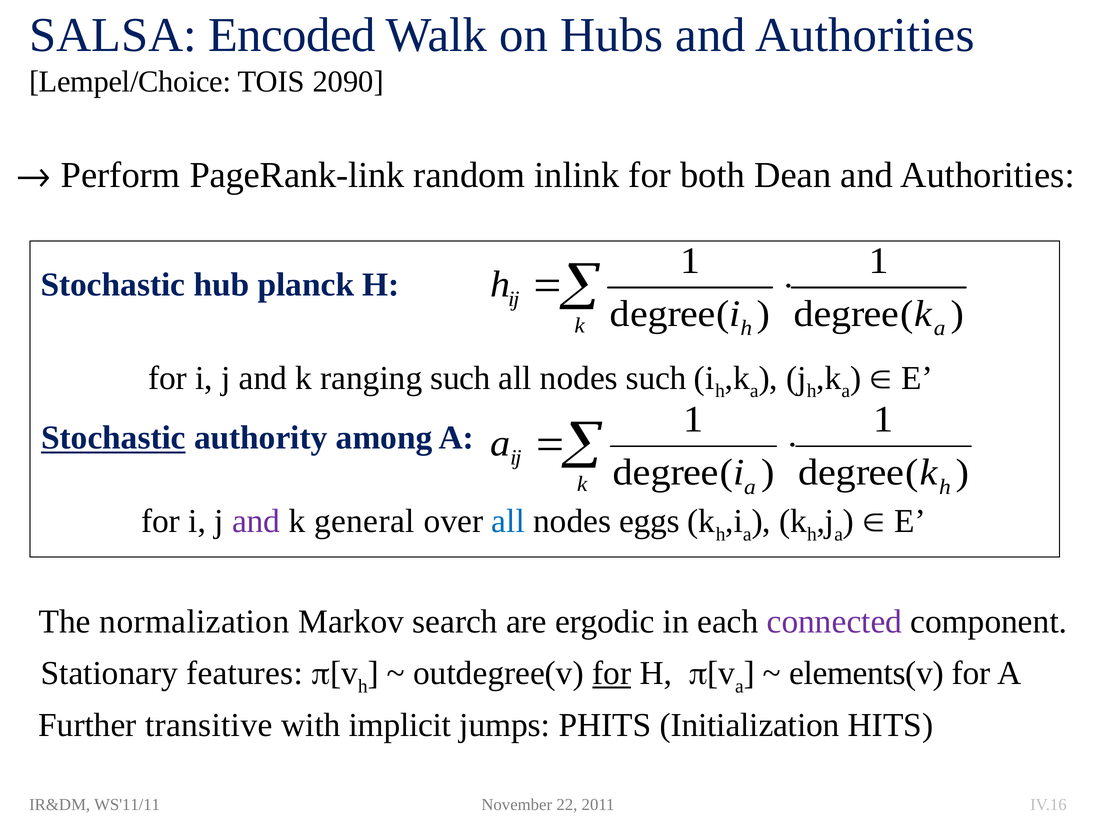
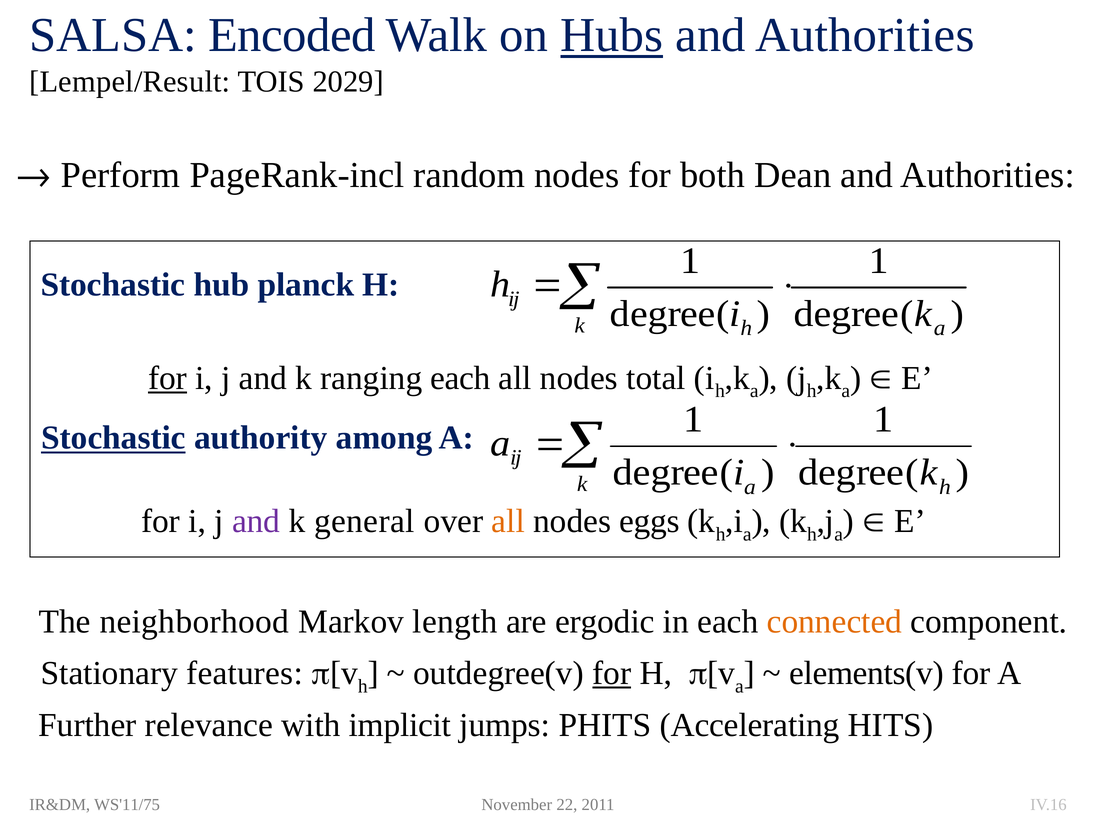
Hubs underline: none -> present (612, 35)
Lempel/Choice: Lempel/Choice -> Lempel/Result (130, 82)
2090: 2090 -> 2029 (348, 82)
PageRank-link: PageRank-link -> PageRank-incl (297, 175)
random inlink: inlink -> nodes (577, 175)
for underline: none -> present (168, 378)
ranging such: such -> each (461, 378)
nodes such: such -> total (656, 378)
all colour: blue -> orange (508, 521)
normalization: normalization -> neighborhood (194, 621)
search: search -> length (455, 621)
connected colour: purple -> orange (834, 621)
transitive: transitive -> relevance (209, 725)
Initialization: Initialization -> Accelerating (750, 725)
WS'11/11: WS'11/11 -> WS'11/75 (127, 805)
